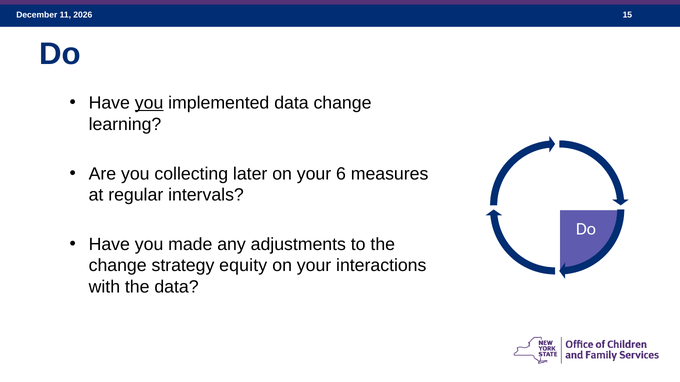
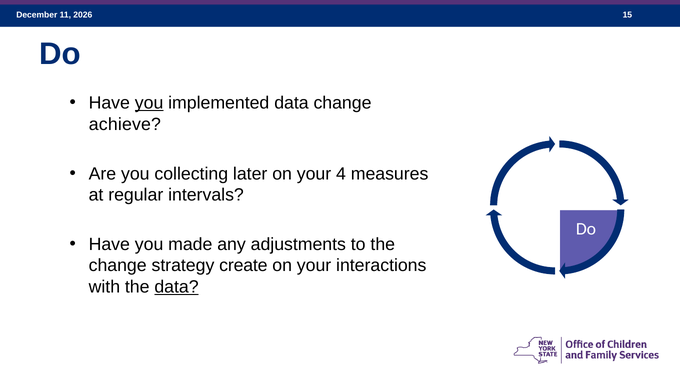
learning: learning -> achieve (125, 124)
6: 6 -> 4 (341, 174)
equity: equity -> create (243, 266)
data underline: none -> present (177, 287)
